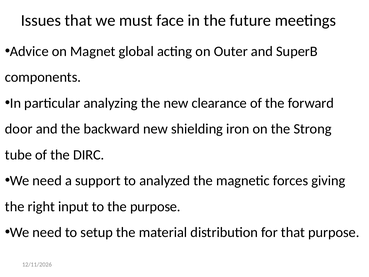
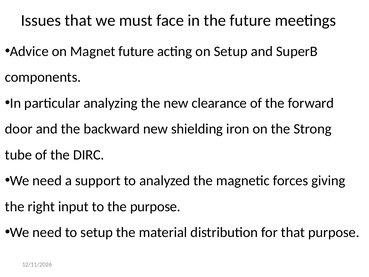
Magnet global: global -> future (136, 51)
on Outer: Outer -> Setup (231, 51)
